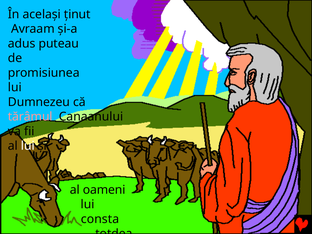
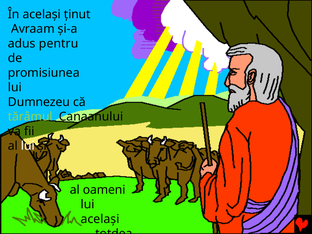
puteau: puteau -> pentru (59, 43)
tărâmul colour: pink -> light green (30, 117)
consta: consta -> acelaşi (100, 219)
